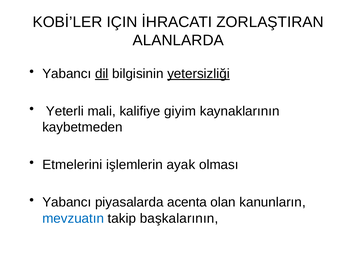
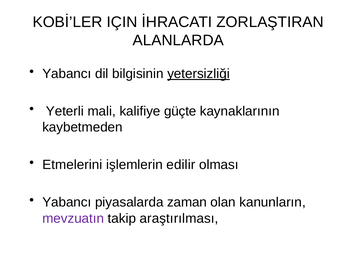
dil underline: present -> none (102, 74)
giyim: giyim -> güçte (180, 112)
ayak: ayak -> edilir (181, 165)
acenta: acenta -> zaman (187, 203)
mevzuatın colour: blue -> purple (73, 219)
başkalarının: başkalarının -> araştırılması (179, 219)
